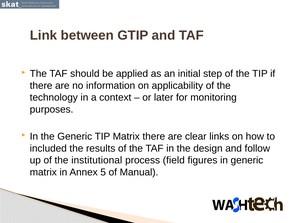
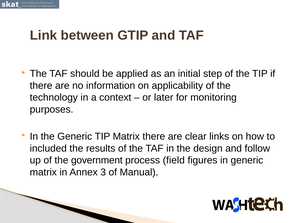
institutional: institutional -> government (97, 161)
5: 5 -> 3 (103, 173)
